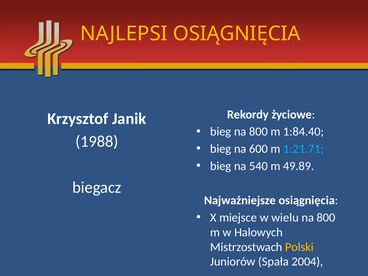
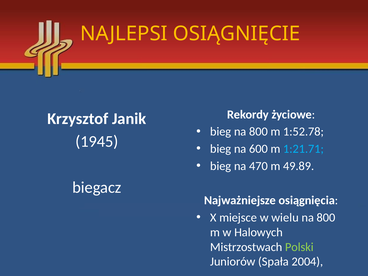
NAJLEPSI OSIĄGNIĘCIA: OSIĄGNIĘCIA -> OSIĄGNIĘCIE (237, 34)
1:84.40: 1:84.40 -> 1:52.78 (303, 132)
1988: 1988 -> 1945 (97, 142)
540: 540 -> 470 (258, 166)
Polski colour: yellow -> light green (299, 247)
